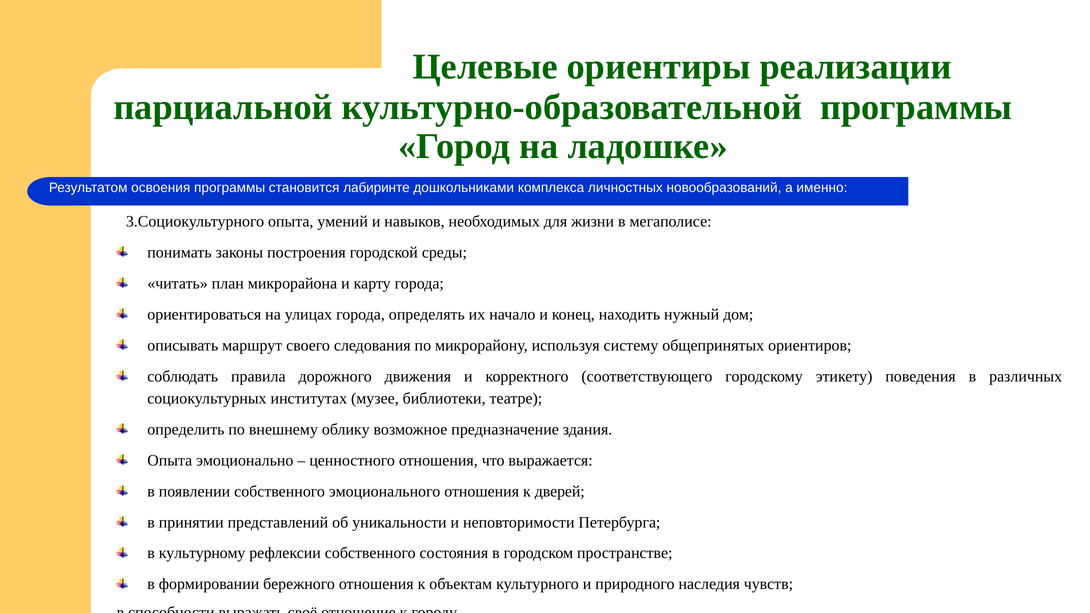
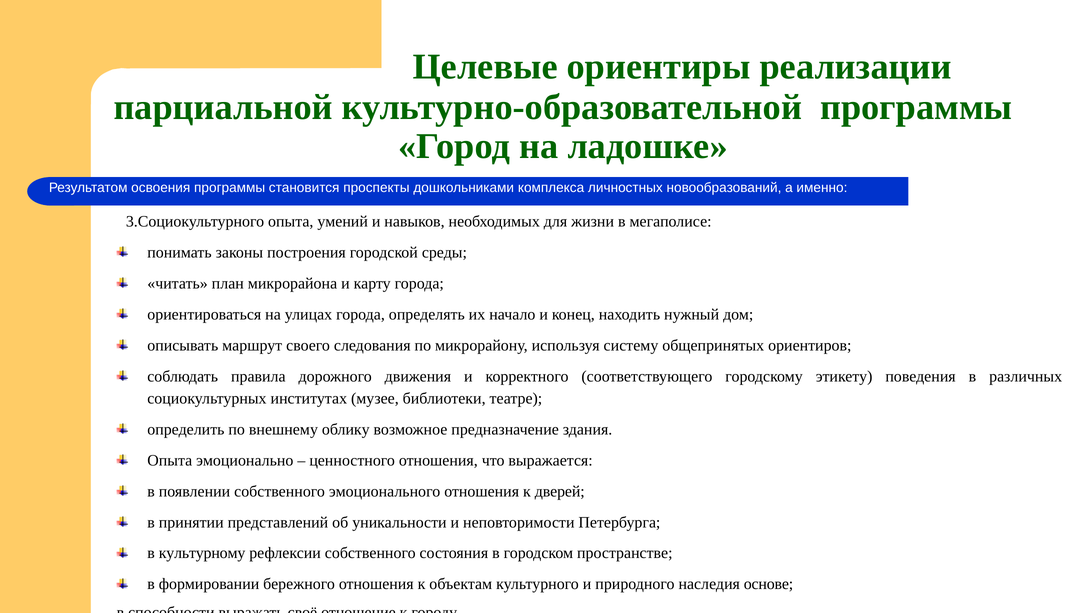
лабиринте: лабиринте -> проспекты (376, 188)
чувств: чувств -> основе (769, 584)
